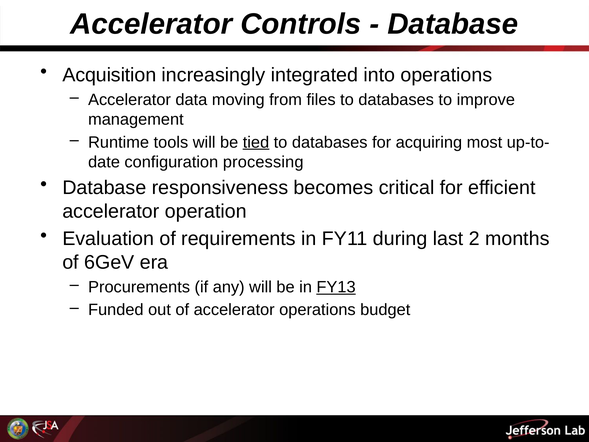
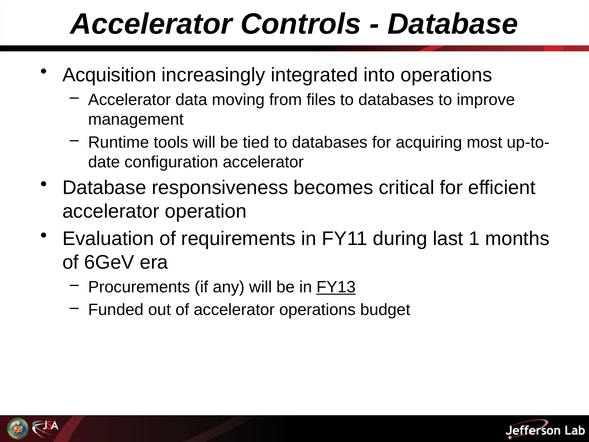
tied underline: present -> none (256, 142)
configuration processing: processing -> accelerator (263, 162)
2: 2 -> 1 (474, 239)
